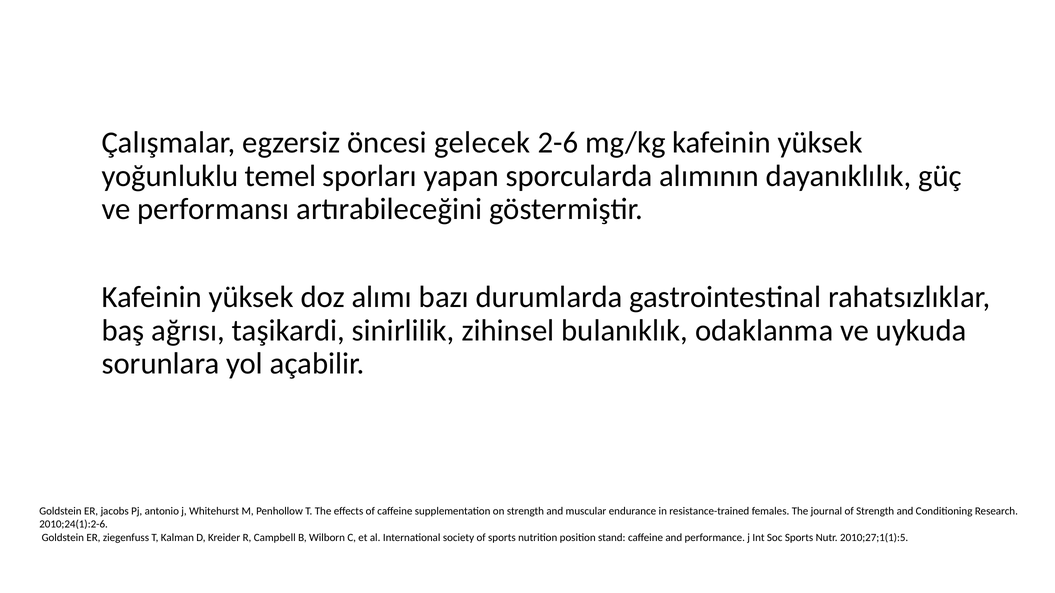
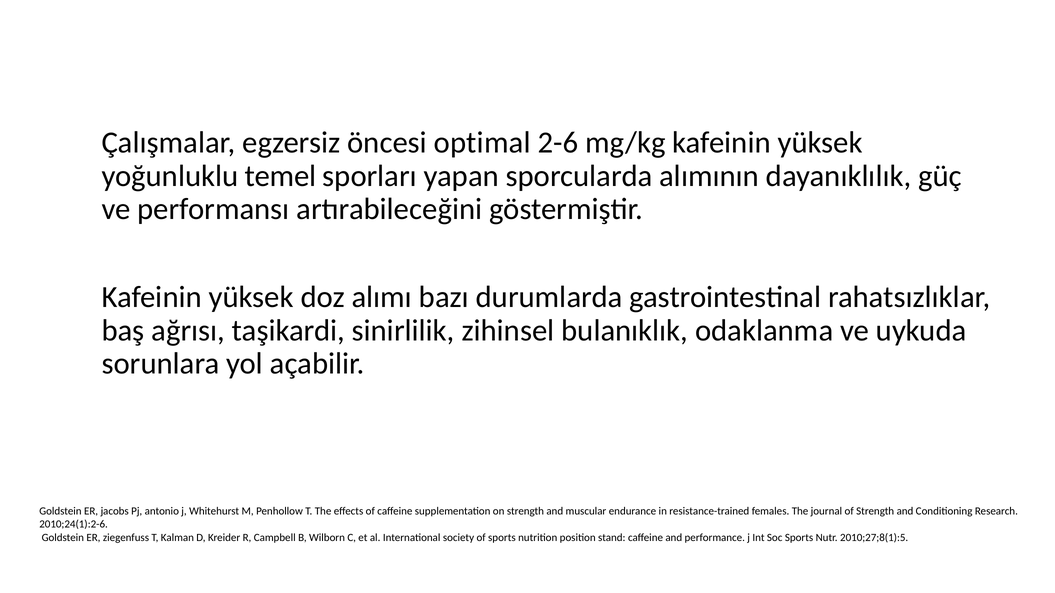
gelecek: gelecek -> optimal (482, 143)
2010;27;1(1):5: 2010;27;1(1):5 -> 2010;27;8(1):5 (874, 538)
